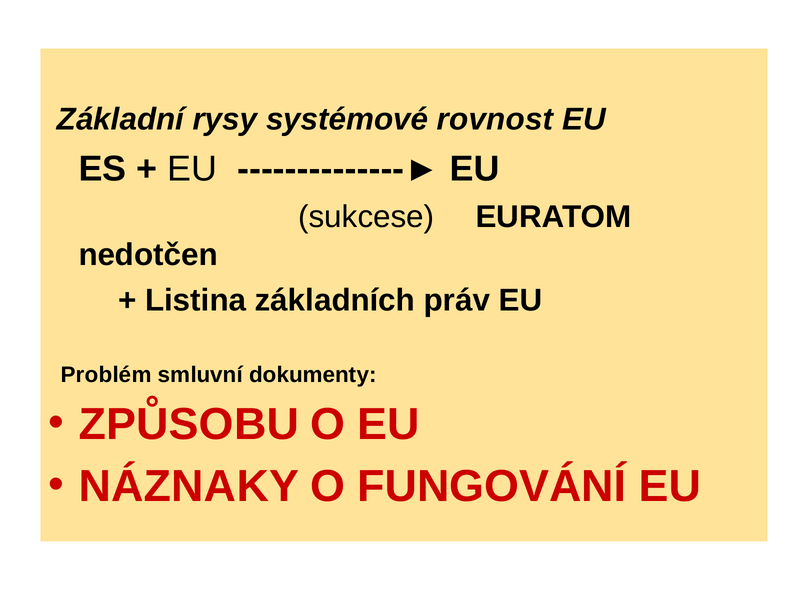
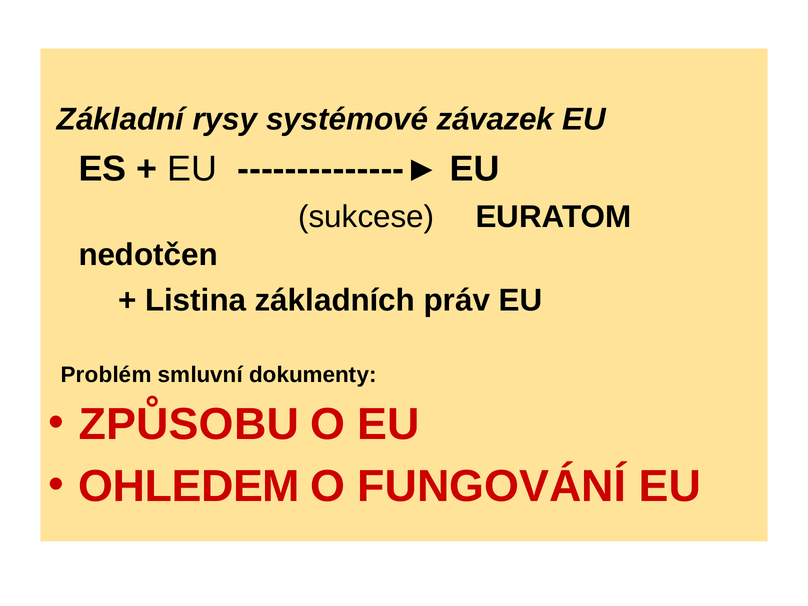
rovnost: rovnost -> závazek (495, 119)
NÁZNAKY: NÁZNAKY -> OHLEDEM (189, 486)
